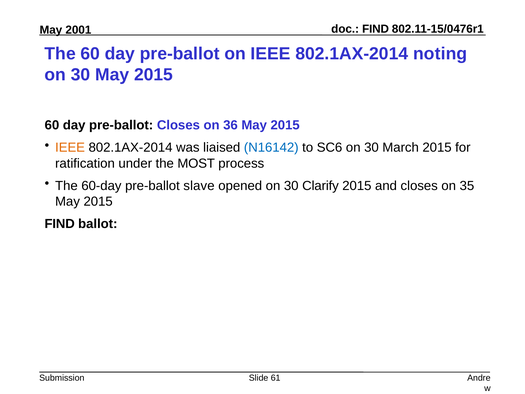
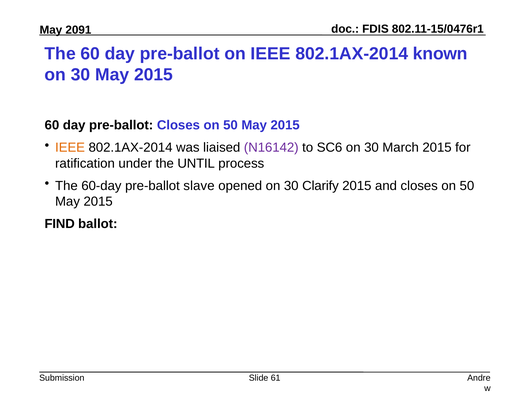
FIND: FIND -> FDIS (375, 29)
2001: 2001 -> 2091 (78, 30)
noting: noting -> known (440, 54)
pre-ballot Closes on 36: 36 -> 50 (230, 125)
N16142 colour: blue -> purple (271, 148)
MOST: MOST -> UNTIL (196, 163)
and closes on 35: 35 -> 50 (467, 186)
